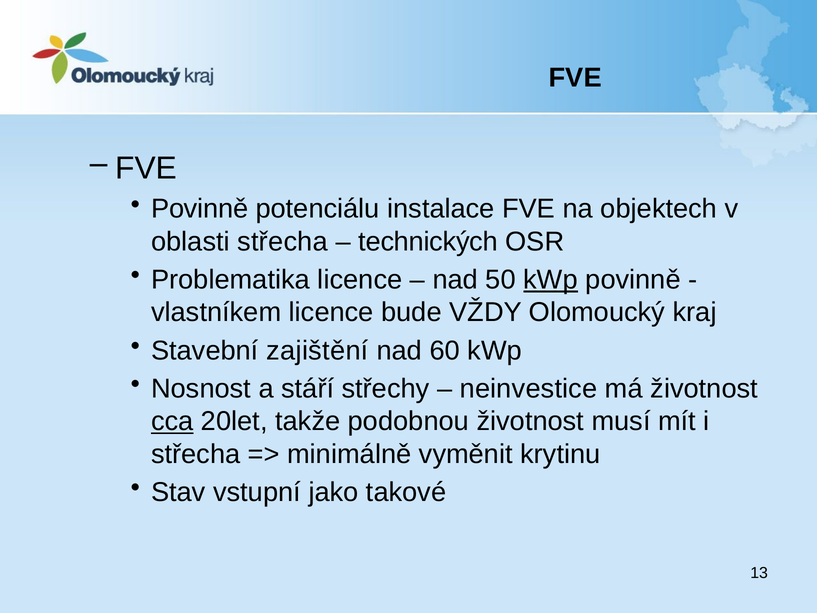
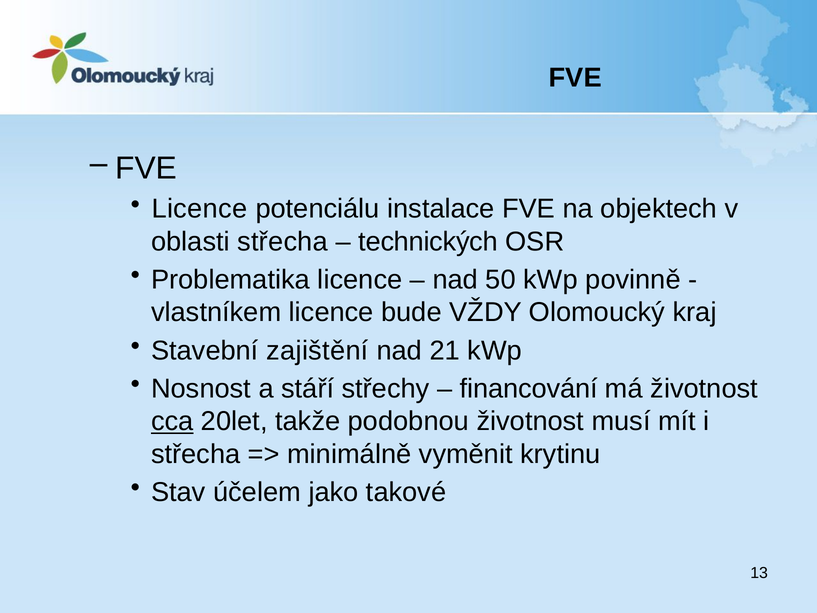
Povinně: Povinně -> Licence (199, 209)
kWp underline: present -> none (551, 280)
60: 60 -> 21 (445, 350)
neinvestice: neinvestice -> financování (529, 389)
vstupní: vstupní -> účelem (257, 492)
